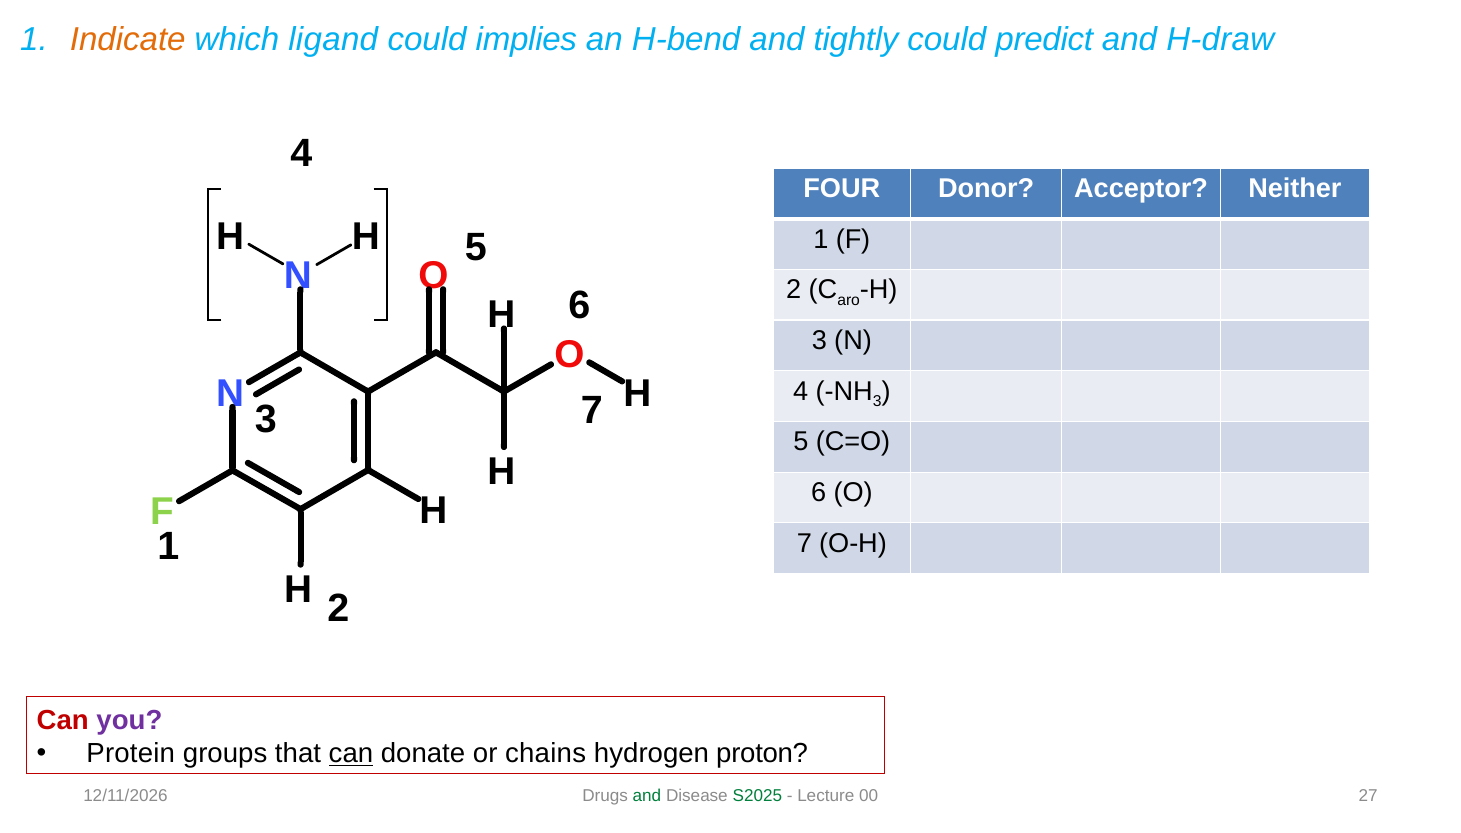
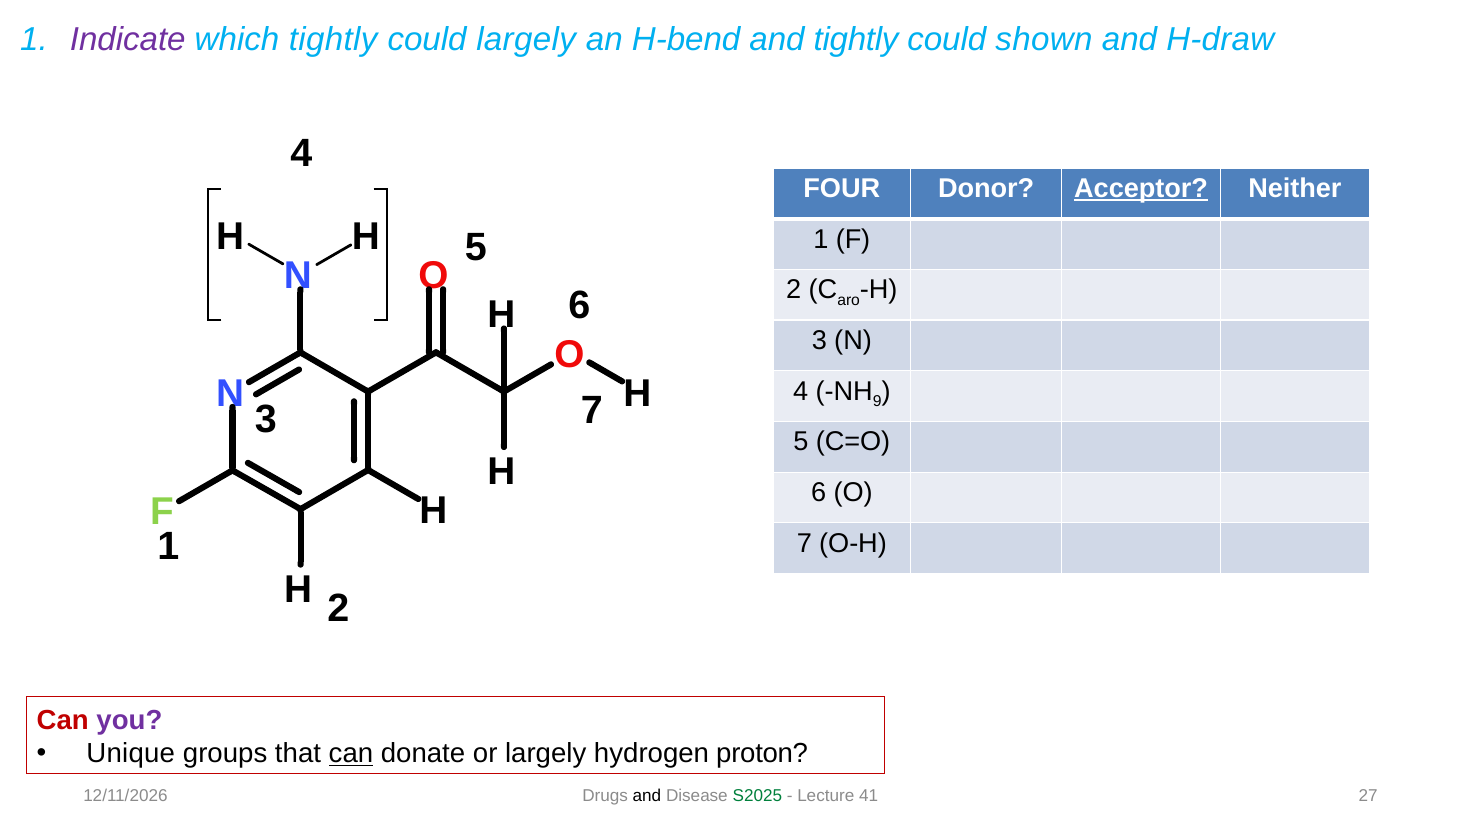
Indicate colour: orange -> purple (128, 39)
which ligand: ligand -> tightly (333, 39)
could implies: implies -> largely (526, 39)
predict: predict -> shown (1044, 39)
Acceptor underline: none -> present (1141, 189)
3: 3 -> 9 (877, 402)
Protein: Protein -> Unique (131, 754)
or chains: chains -> largely (546, 754)
and colour: green -> black (647, 796)
00: 00 -> 41 (869, 796)
